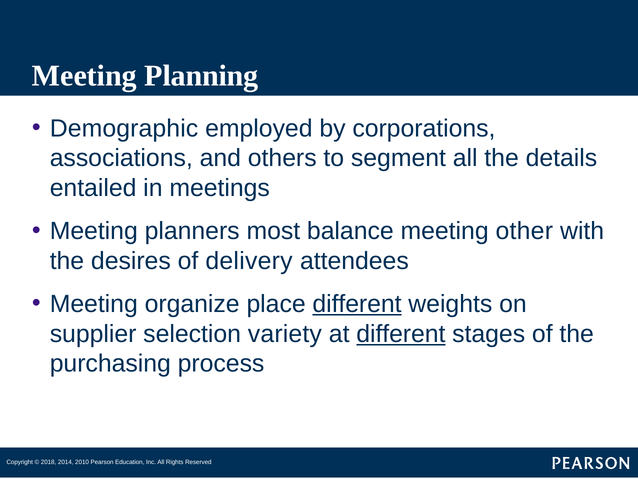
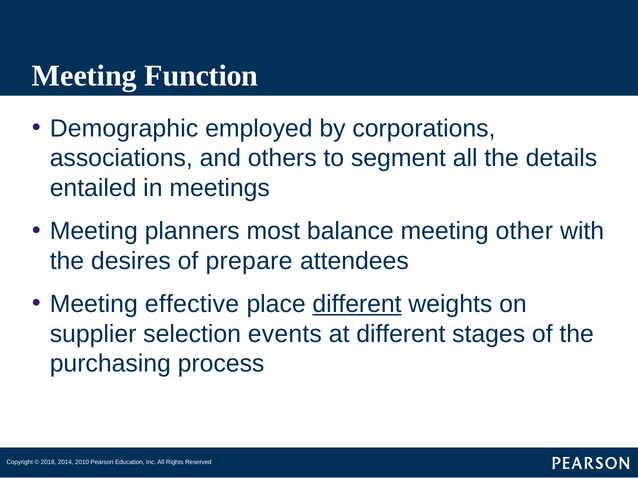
Planning: Planning -> Function (201, 76)
delivery: delivery -> prepare (249, 261)
organize: organize -> effective (192, 304)
variety: variety -> events (285, 334)
different underline: present -> none (401, 334)
